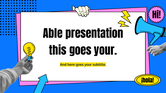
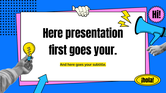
Able: Able -> Here (53, 34)
this: this -> first (58, 51)
